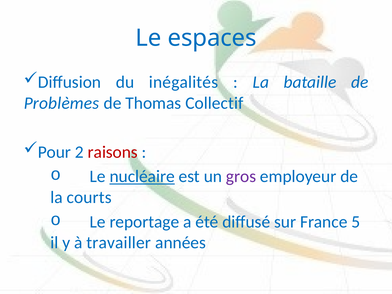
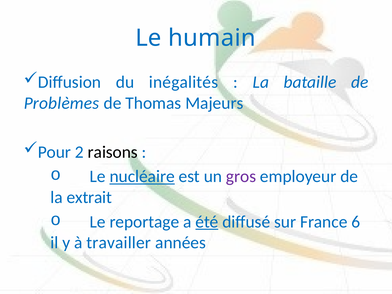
espaces: espaces -> humain (212, 38)
Collectif: Collectif -> Majeurs (214, 103)
raisons colour: red -> black (113, 152)
courts: courts -> extrait (89, 197)
été underline: none -> present (207, 222)
5: 5 -> 6 (356, 222)
